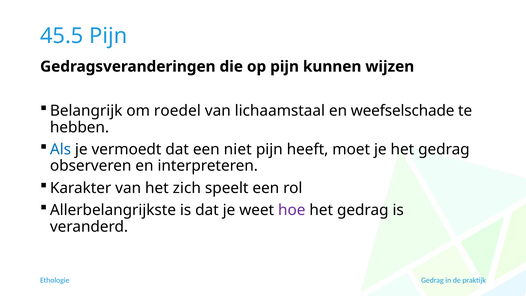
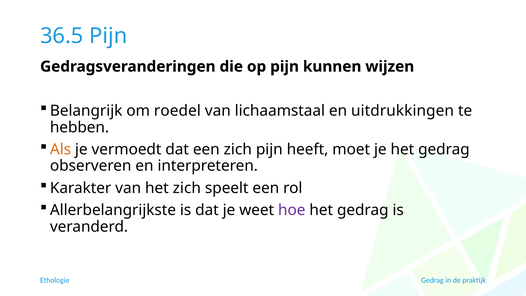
45.5: 45.5 -> 36.5 (62, 36)
weefselschade: weefselschade -> uitdrukkingen (402, 111)
Als colour: blue -> orange (61, 149)
een niet: niet -> zich (238, 149)
